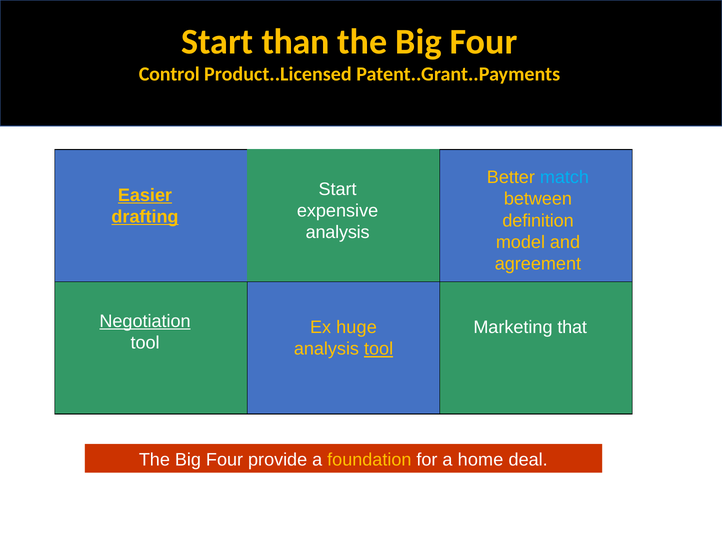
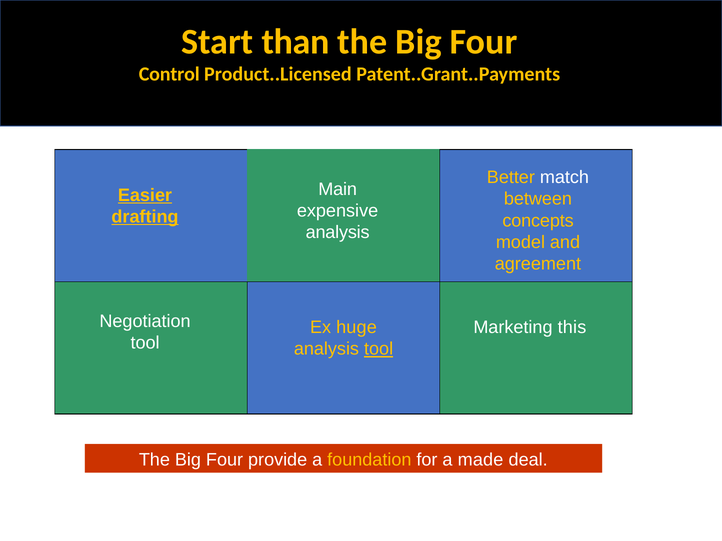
match colour: light blue -> white (564, 178)
Start: Start -> Main (338, 189)
definition: definition -> concepts (538, 221)
Negotiation underline: present -> none (145, 322)
that: that -> this (572, 328)
home: home -> made (481, 460)
